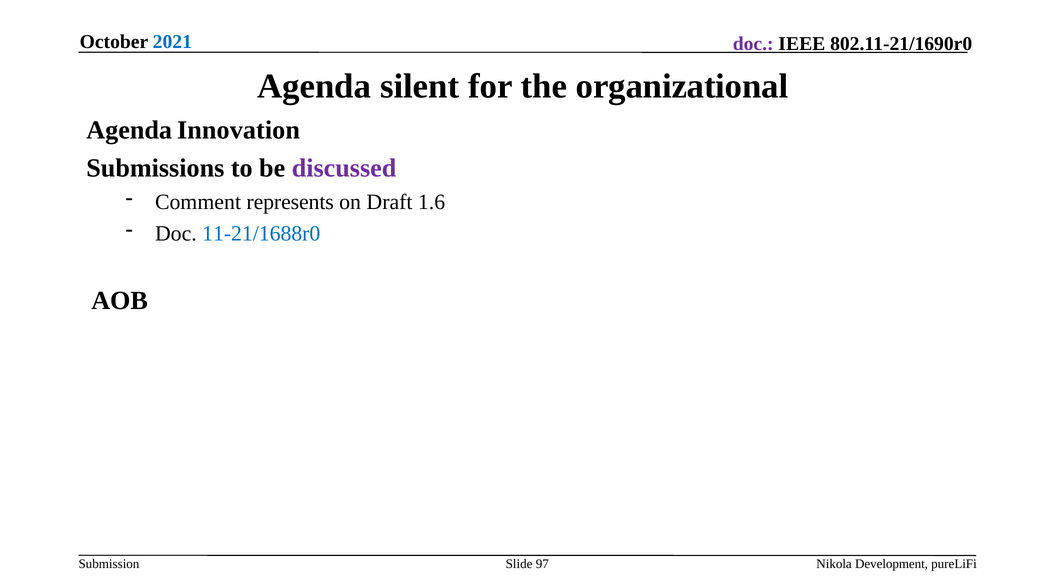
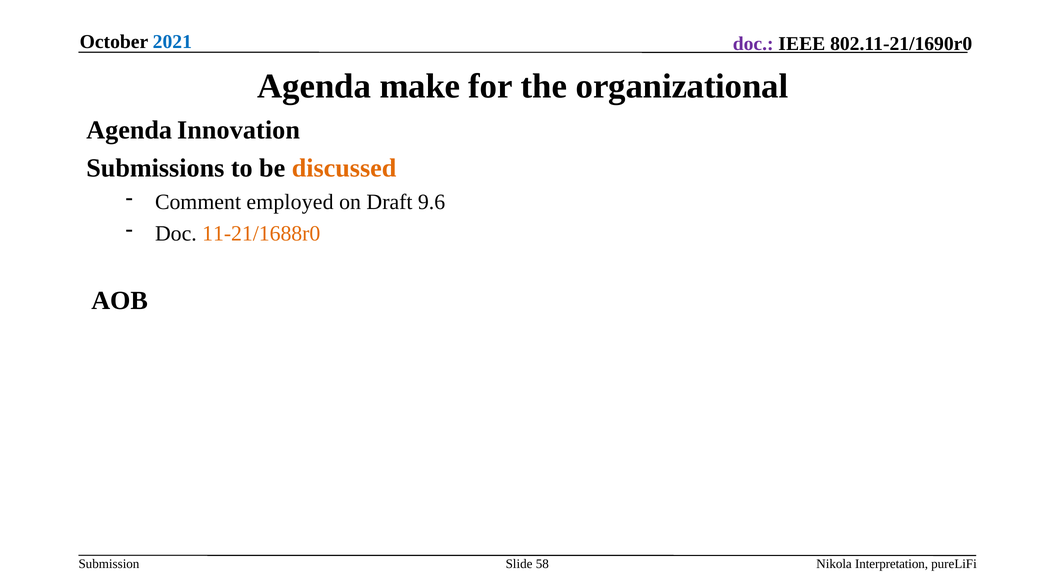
silent: silent -> make (420, 86)
discussed colour: purple -> orange (344, 168)
represents: represents -> employed (290, 202)
1.6: 1.6 -> 9.6 (432, 202)
11-21/1688r0 colour: blue -> orange (261, 234)
97: 97 -> 58 (542, 564)
Development: Development -> Interpretation (892, 564)
